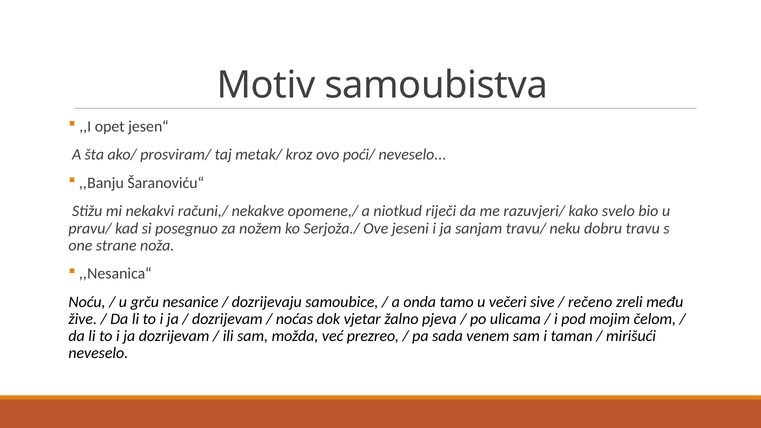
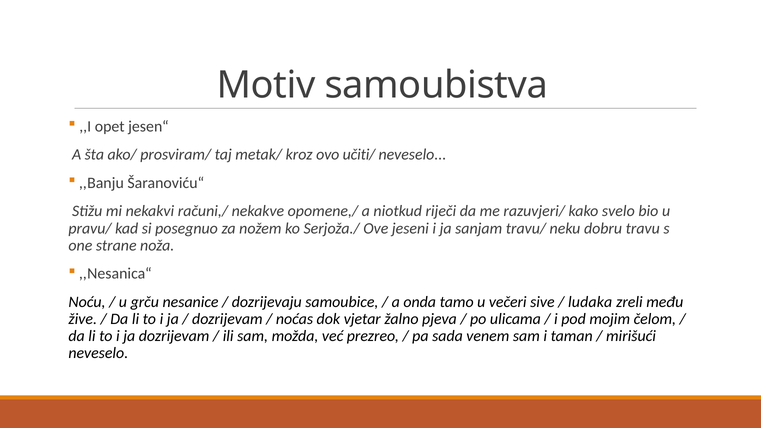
poći/: poći/ -> učiti/ (359, 155)
rečeno: rečeno -> ludaka (590, 302)
